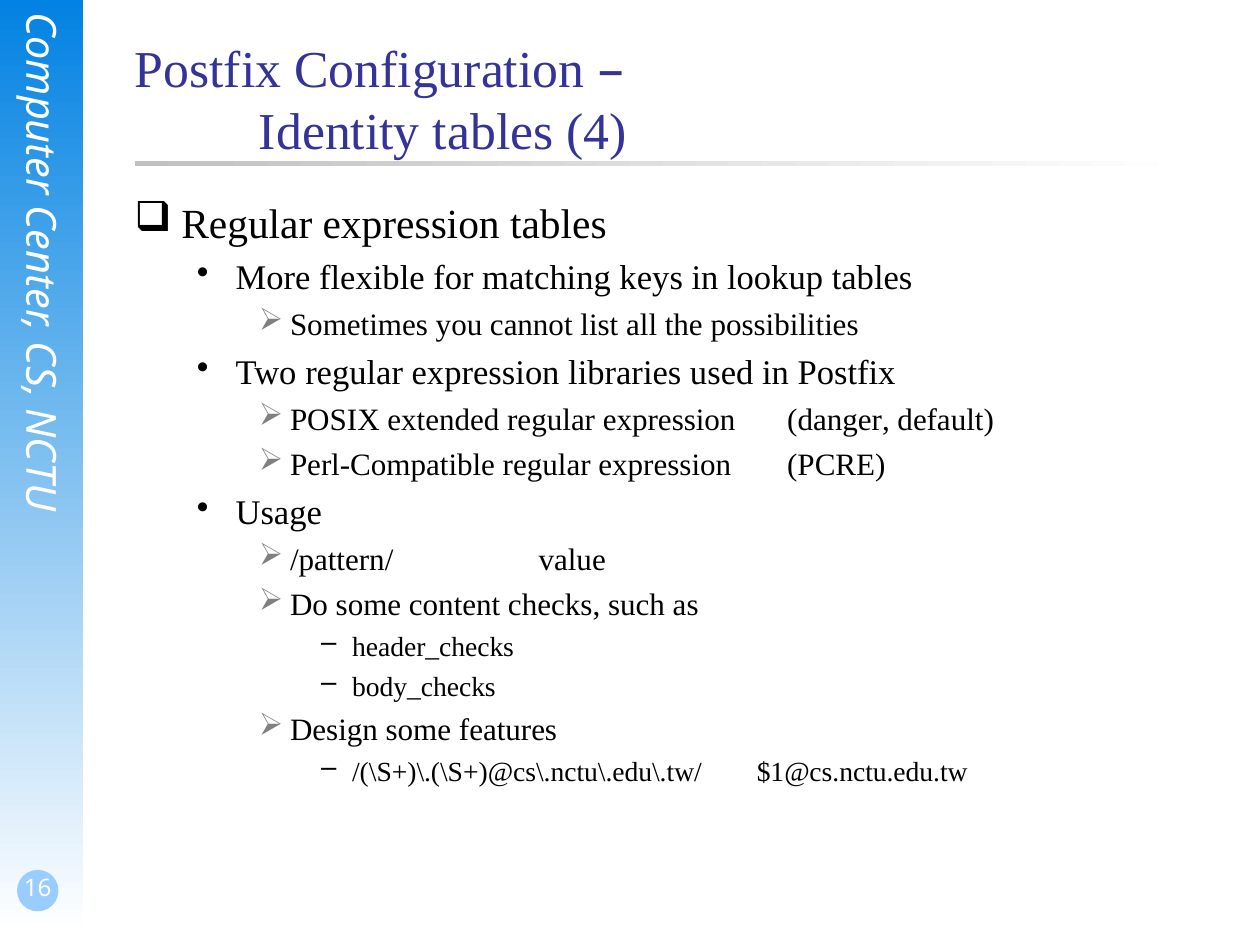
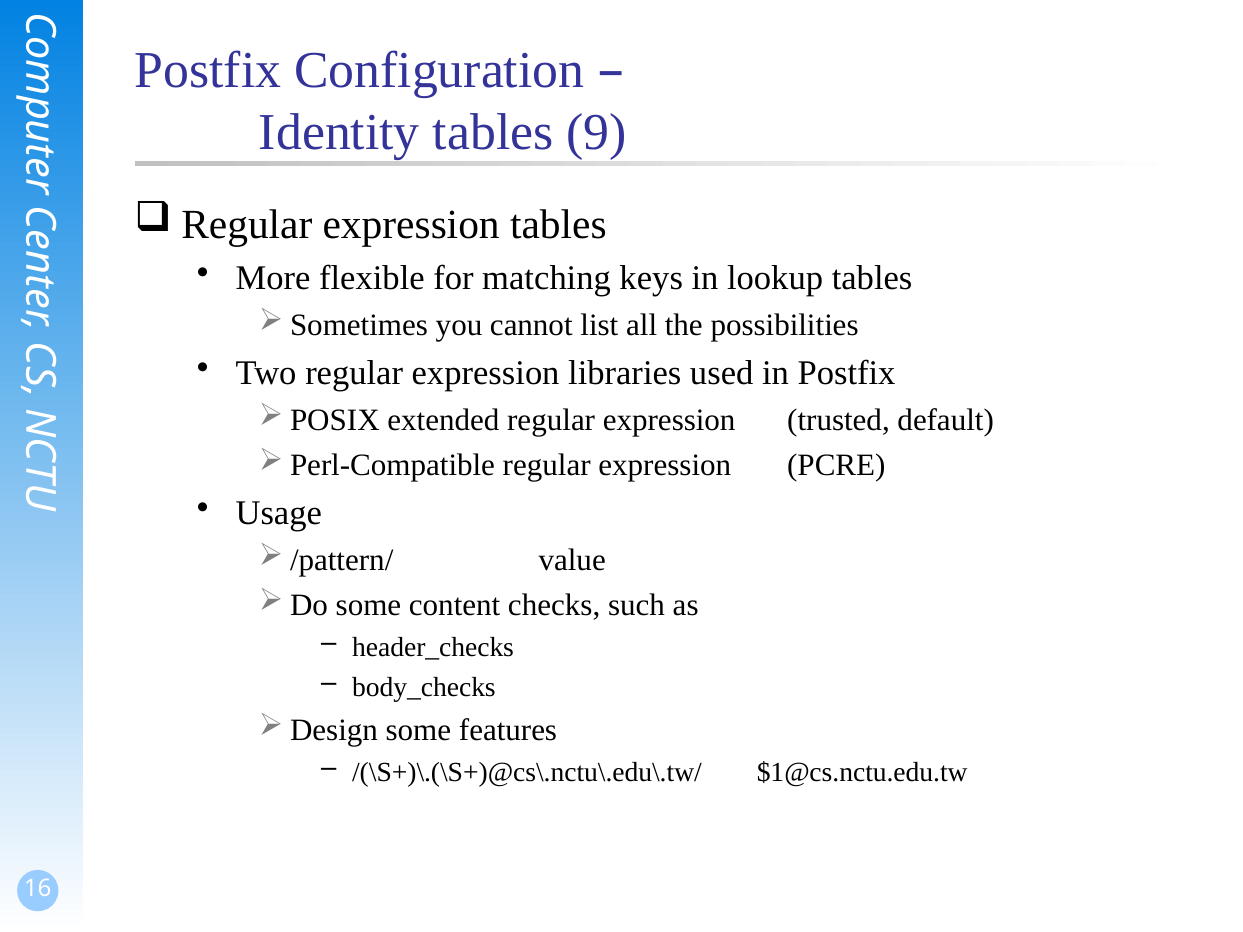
4: 4 -> 9 (597, 132)
danger: danger -> trusted (839, 420)
